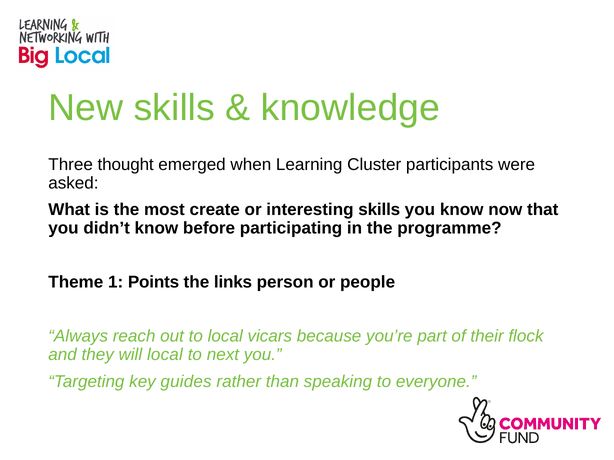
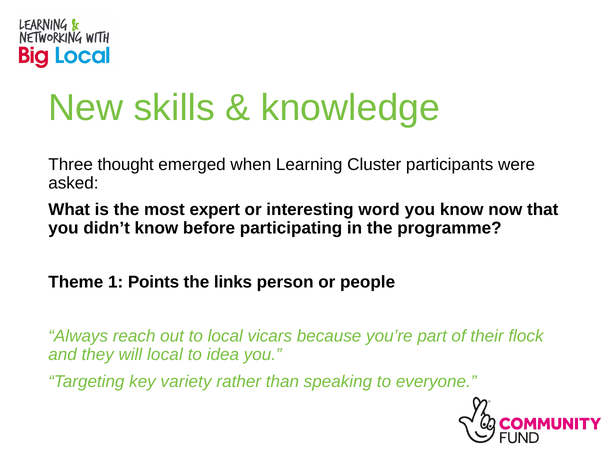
create: create -> expert (215, 210)
interesting skills: skills -> word (379, 210)
next: next -> idea (223, 355)
guides: guides -> variety (186, 382)
